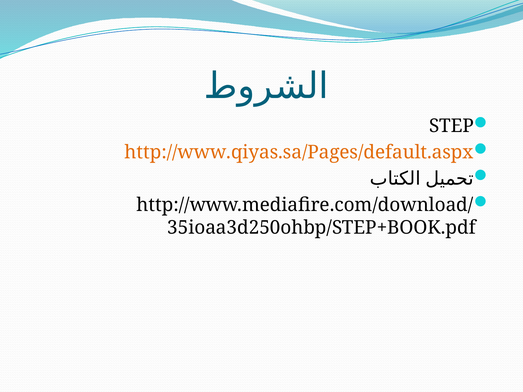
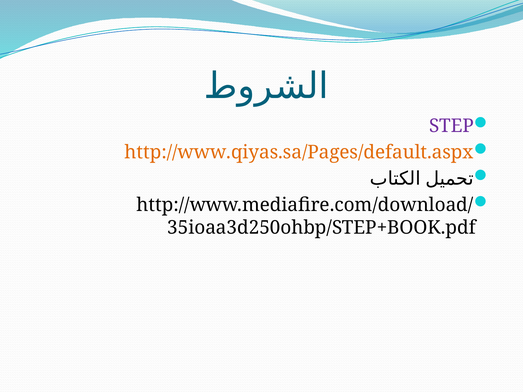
STEP colour: black -> purple (451, 126)
